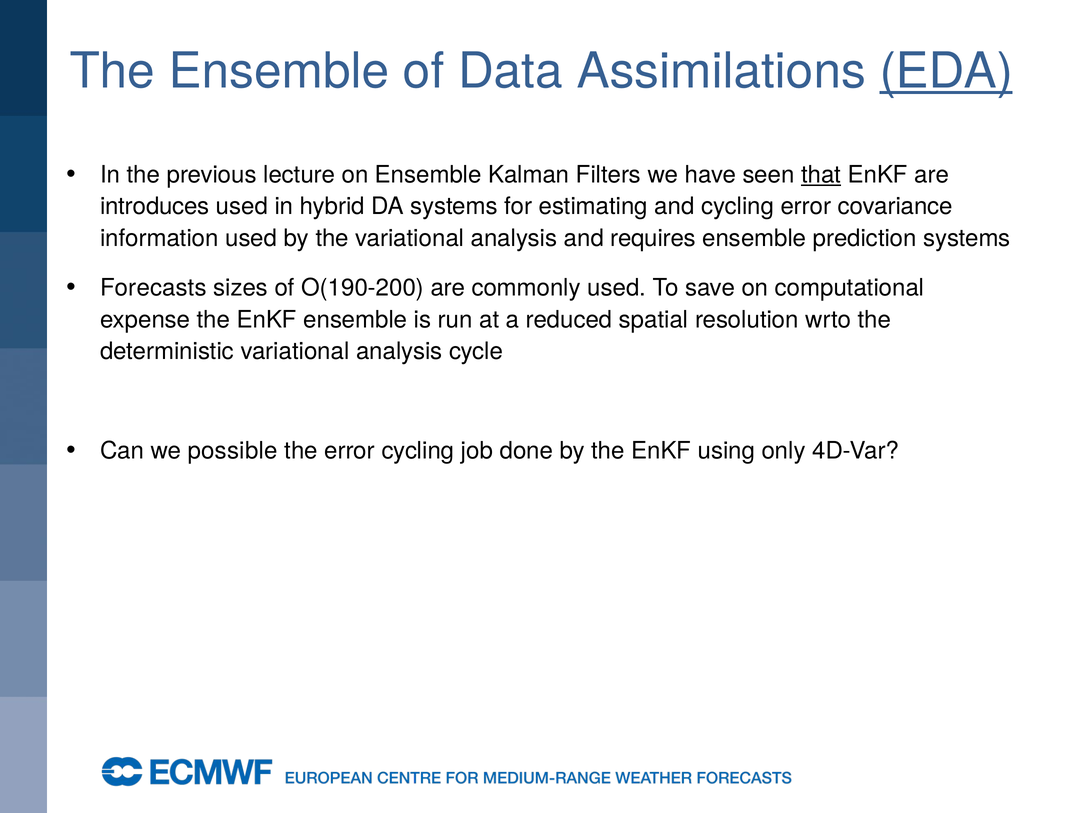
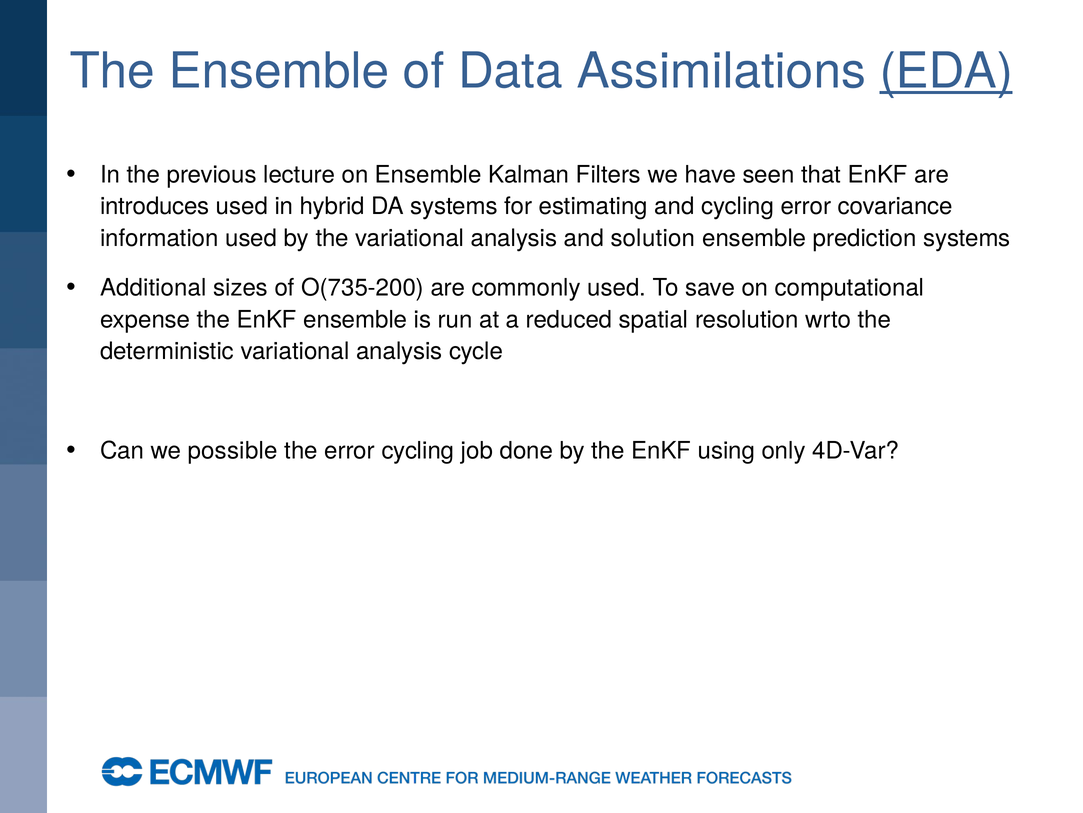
that underline: present -> none (821, 175)
requires: requires -> solution (653, 238)
Forecasts: Forecasts -> Additional (153, 288)
O(190-200: O(190-200 -> O(735-200 (363, 288)
